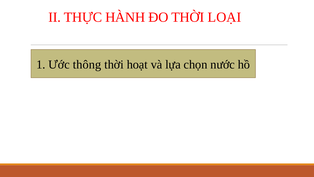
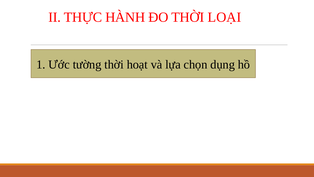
thông: thông -> tường (87, 64)
nước: nước -> dụng (223, 64)
